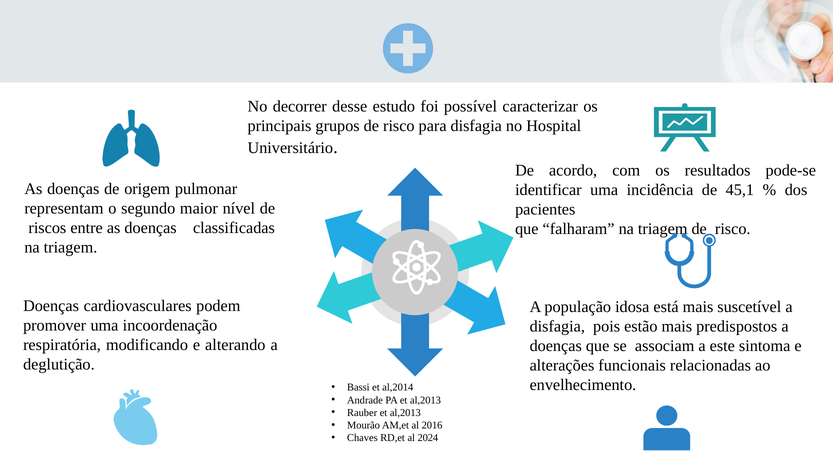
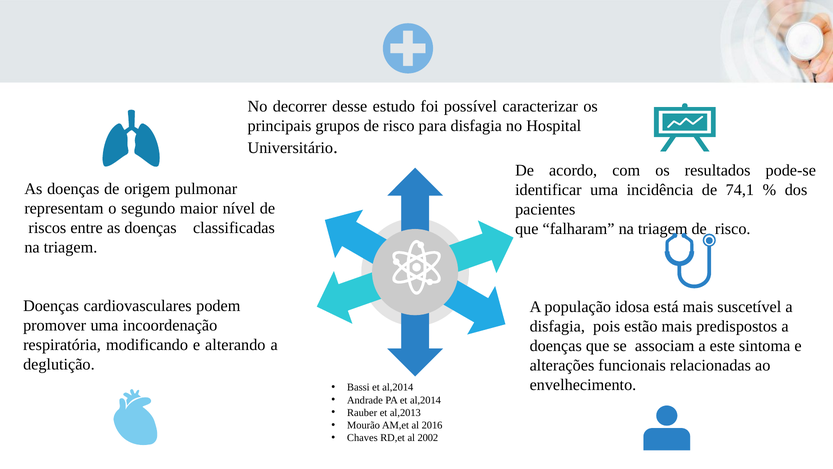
45,1: 45,1 -> 74,1 (740, 190)
PA et al,2013: al,2013 -> al,2014 (425, 400)
2024: 2024 -> 2002 (428, 437)
